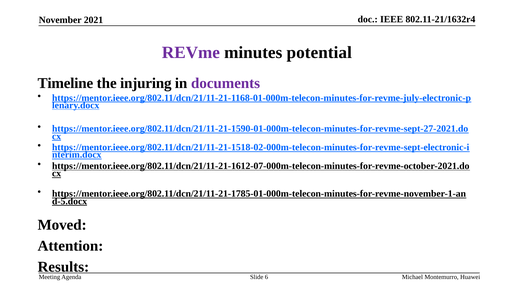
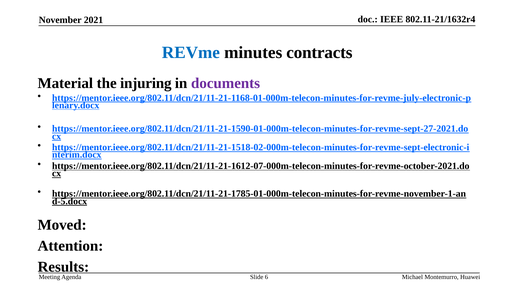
REVme colour: purple -> blue (191, 53)
potential: potential -> contracts (319, 53)
Timeline: Timeline -> Material (65, 83)
